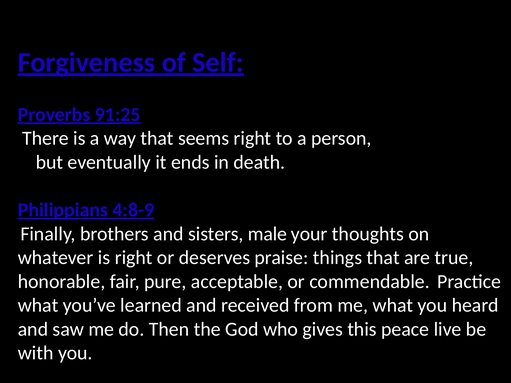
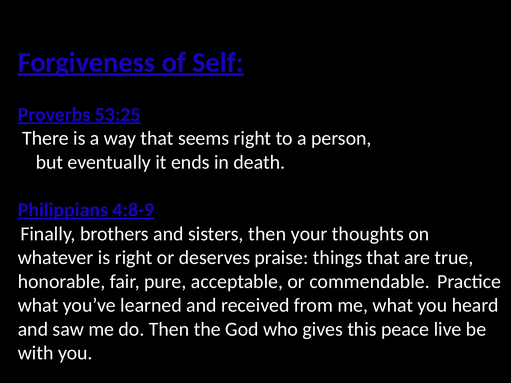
91:25: 91:25 -> 53:25 (118, 115)
sisters male: male -> then (267, 234)
